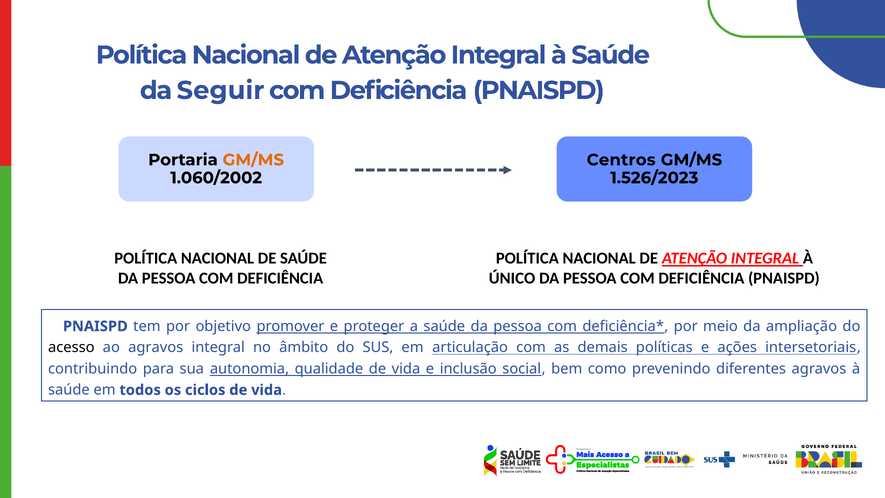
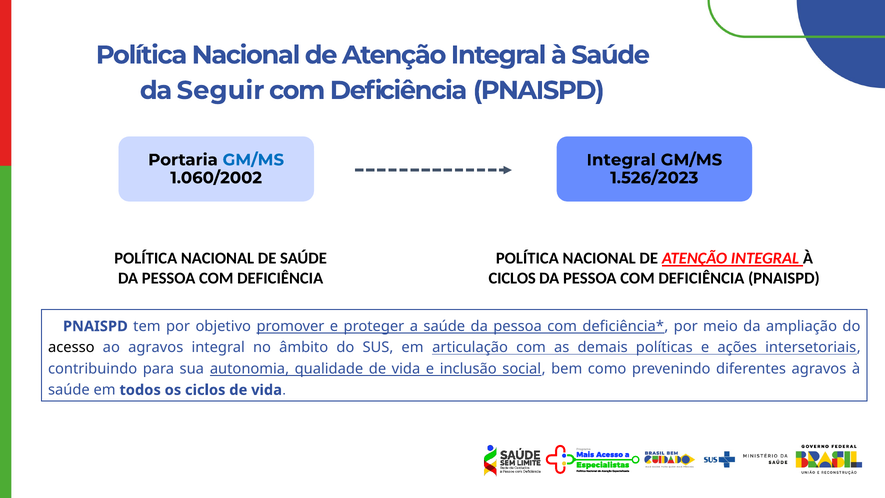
GM/MS colour: orange -> blue (253, 160)
Centros: Centros -> Integral (621, 160)
ÚNICO: ÚNICO -> CICLOS (512, 278)
